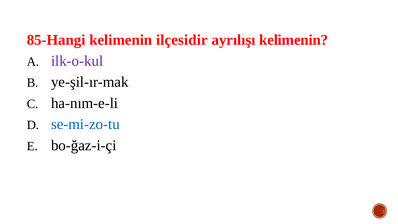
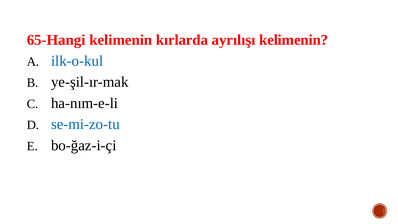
85-Hangi: 85-Hangi -> 65-Hangi (56, 40)
ilçesidir: ilçesidir -> kırlarda (182, 40)
ilk-o-kul colour: purple -> blue (77, 61)
